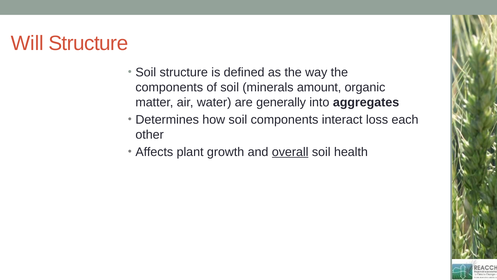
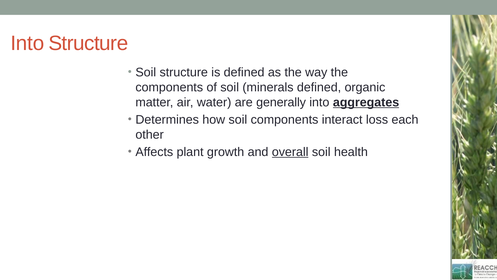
Will: Will -> Into (27, 43)
minerals amount: amount -> defined (319, 87)
aggregates underline: none -> present (366, 102)
